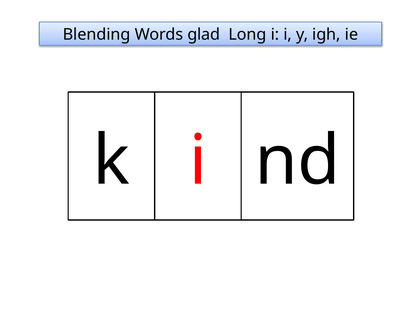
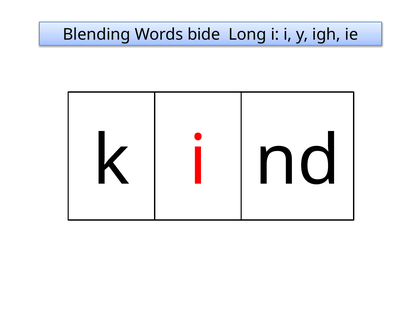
glad: glad -> bide (204, 35)
